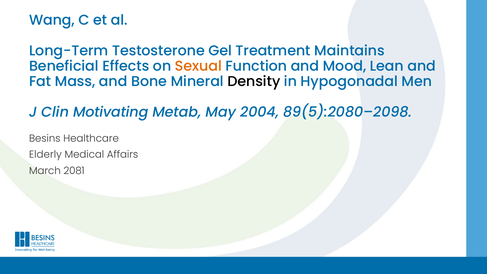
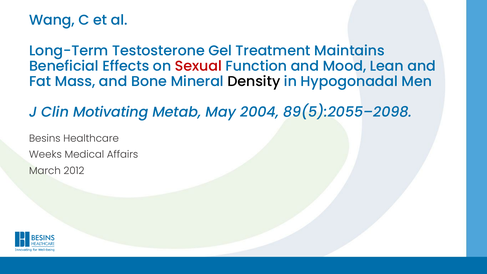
Sexual colour: orange -> red (198, 66)
89(5):2080–2098: 89(5):2080–2098 -> 89(5):2055–2098 (348, 112)
Elderly: Elderly -> Weeks (45, 155)
2081: 2081 -> 2012 (74, 171)
